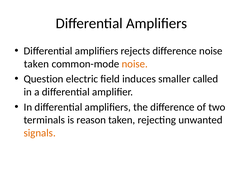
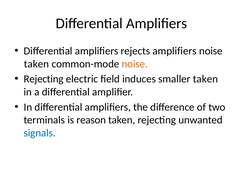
rejects difference: difference -> amplifiers (175, 51)
Question: Question -> Rejecting (44, 79)
smaller called: called -> taken (205, 79)
signals colour: orange -> blue (40, 133)
